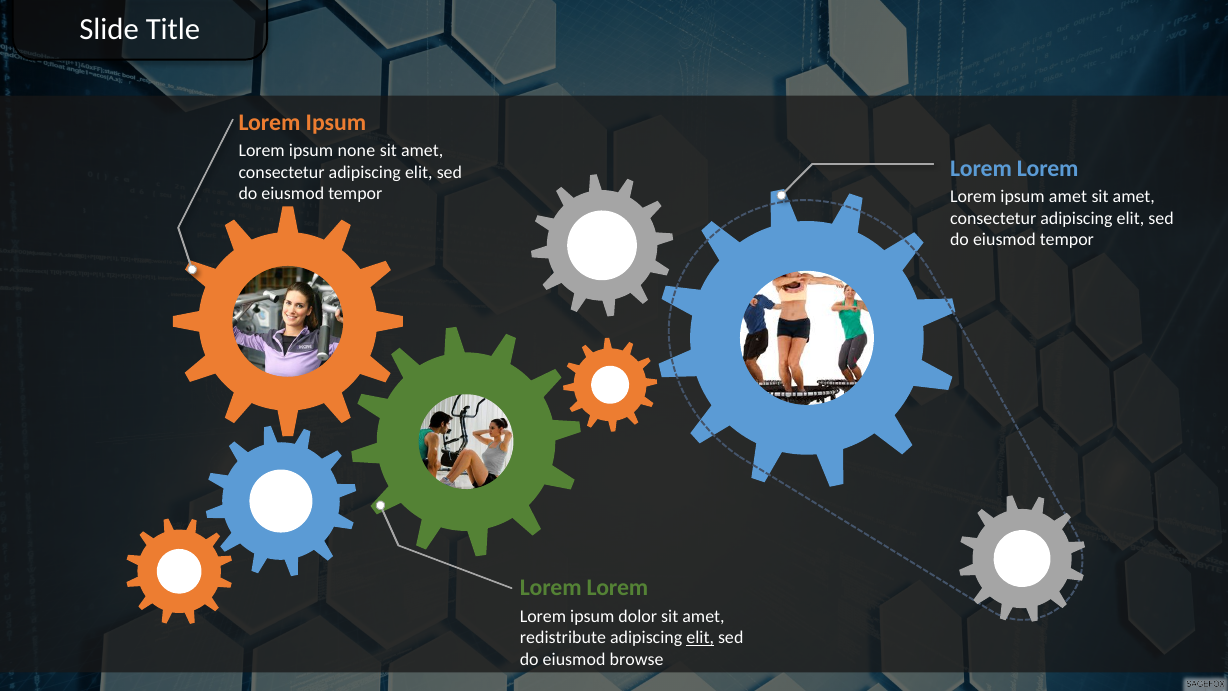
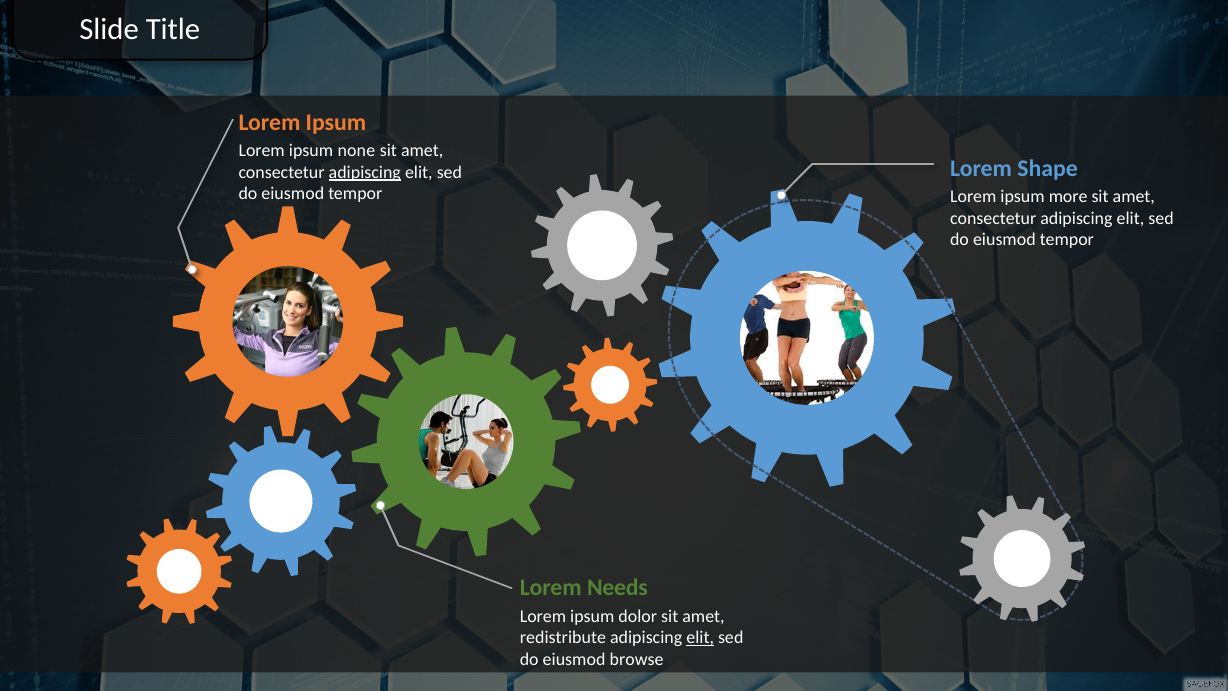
Lorem: Lorem -> Shape (1048, 168)
adipiscing underline: none -> present (365, 172)
ipsum amet: amet -> more (1068, 197)
Lorem: Lorem -> Needs (617, 588)
